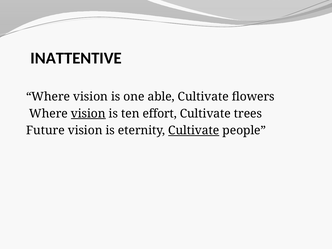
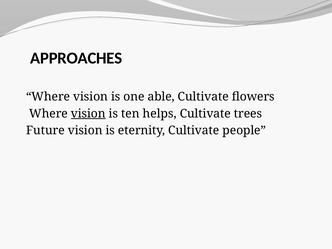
INATTENTIVE: INATTENTIVE -> APPROACHES (76, 58)
effort: effort -> helps (160, 114)
Cultivate underline: present -> none (194, 130)
